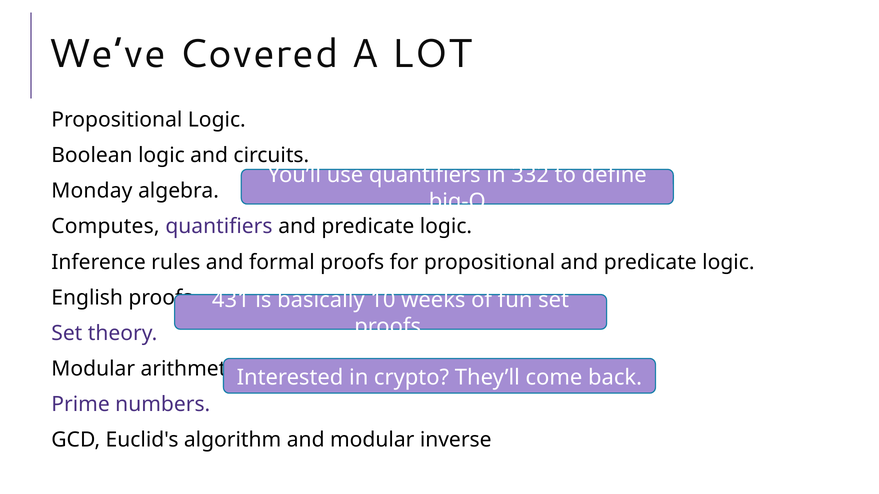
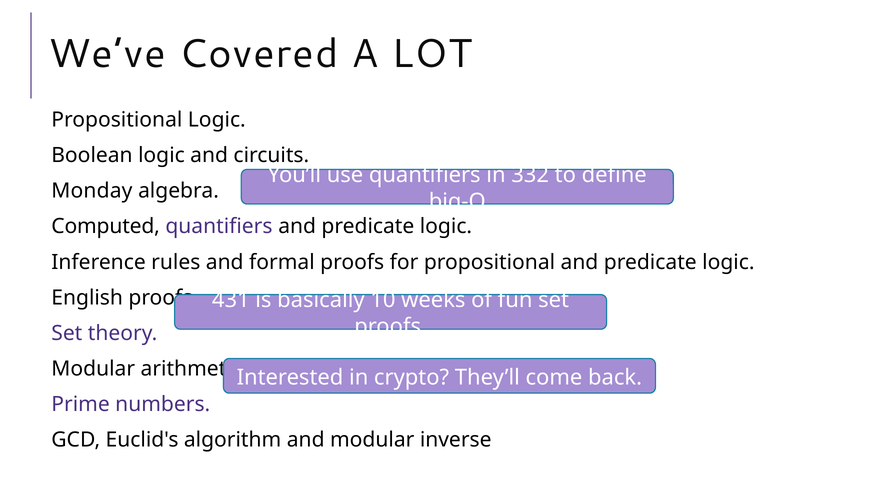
Computes: Computes -> Computed (106, 227)
